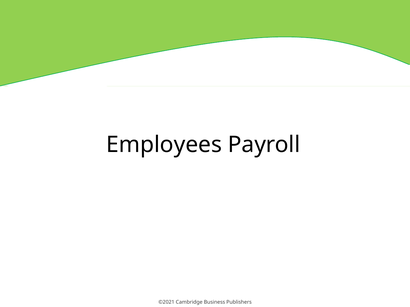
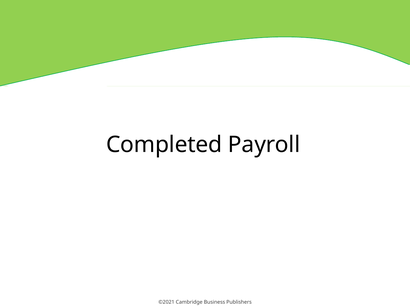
Employees: Employees -> Completed (164, 145)
